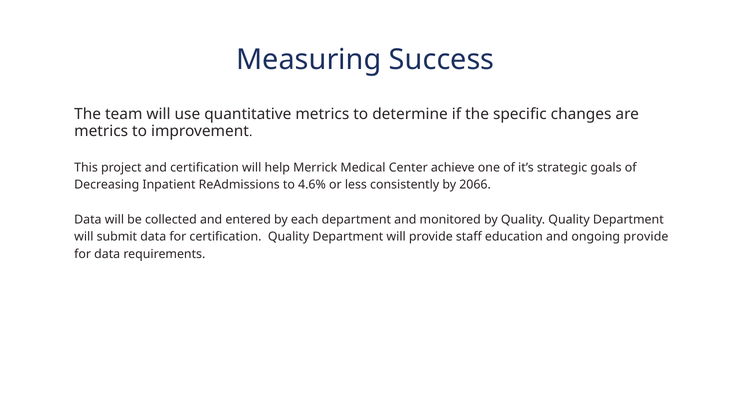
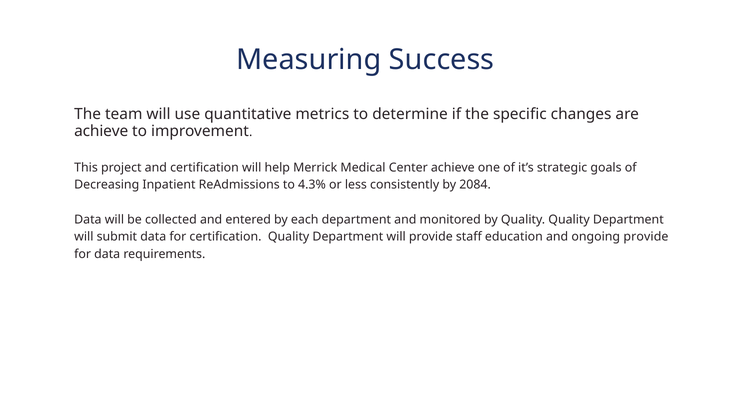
metrics: metrics -> achieve (101, 131)
4.6%: 4.6% -> 4.3% (312, 185)
2066: 2066 -> 2084 (475, 185)
